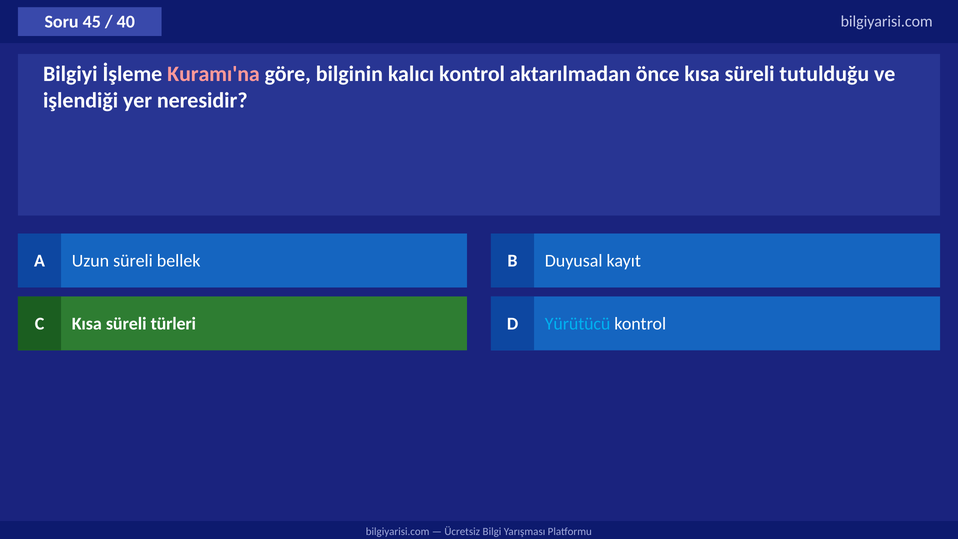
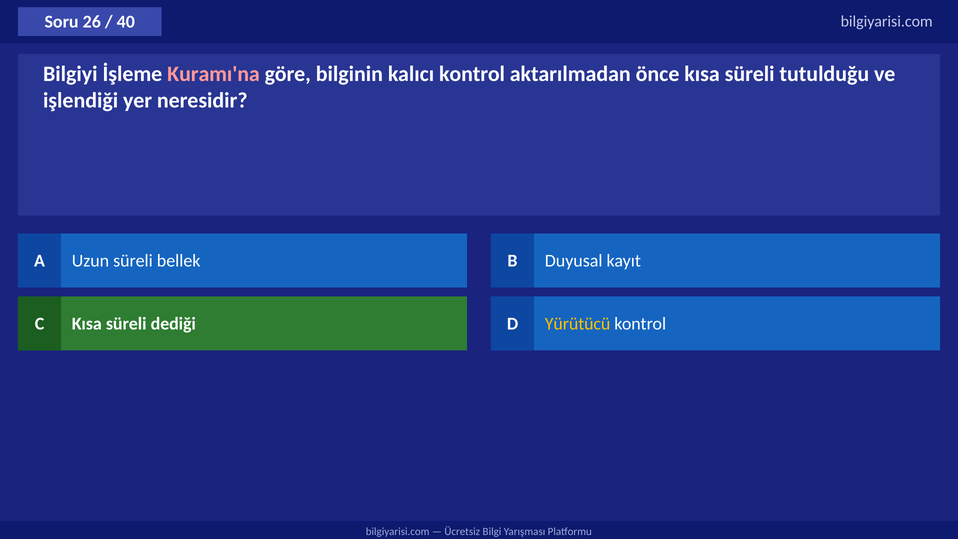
45: 45 -> 26 (92, 22)
türleri: türleri -> dediği (173, 324)
Yürütücü colour: light blue -> yellow (578, 324)
